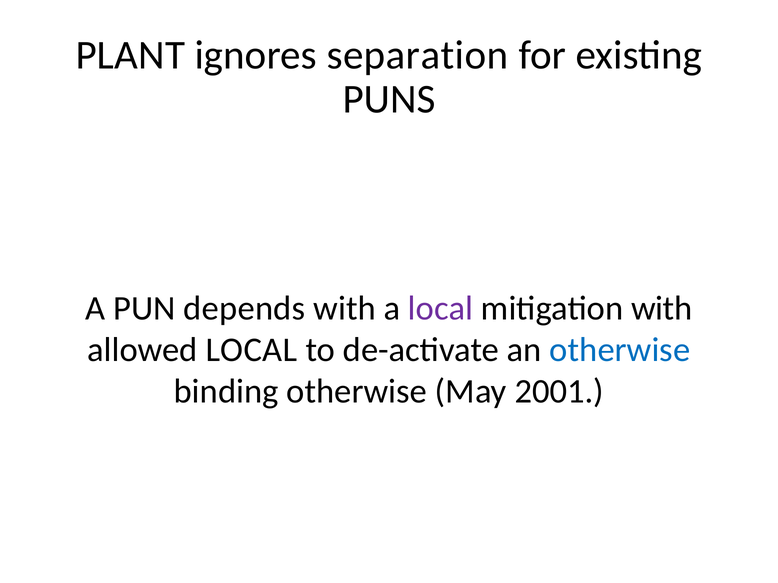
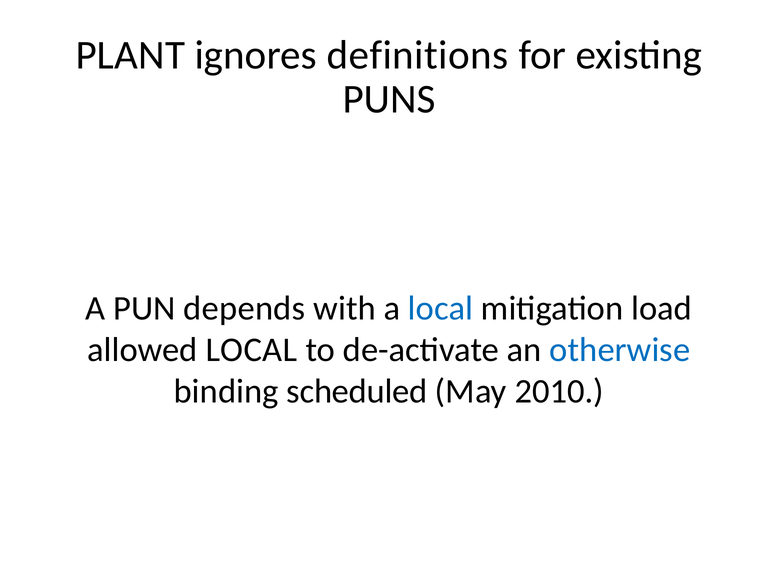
separation: separation -> definitions (417, 55)
local colour: purple -> blue (441, 308)
mitigation with: with -> load (662, 308)
binding otherwise: otherwise -> scheduled (357, 391)
2001: 2001 -> 2010 (559, 391)
